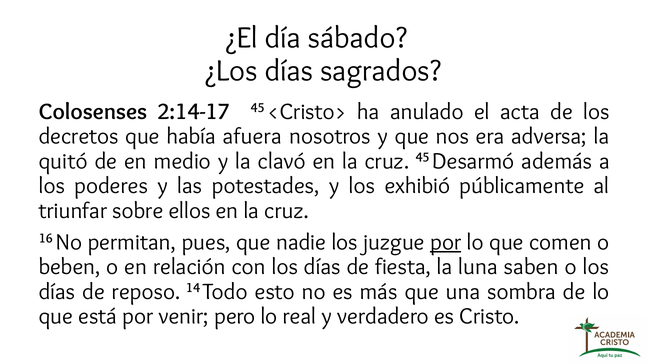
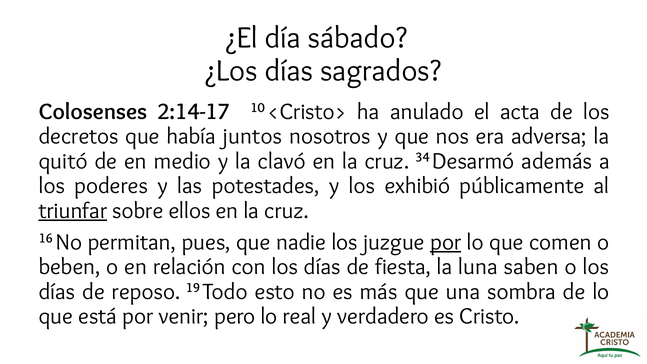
2:14-17 45: 45 -> 10 (258, 108)
afuera: afuera -> juntos (252, 136)
cruz 45: 45 -> 34 (423, 157)
triunfar underline: none -> present (73, 210)
14: 14 -> 19 (193, 288)
